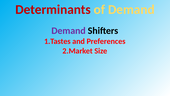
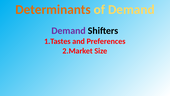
Determinants colour: red -> orange (53, 10)
